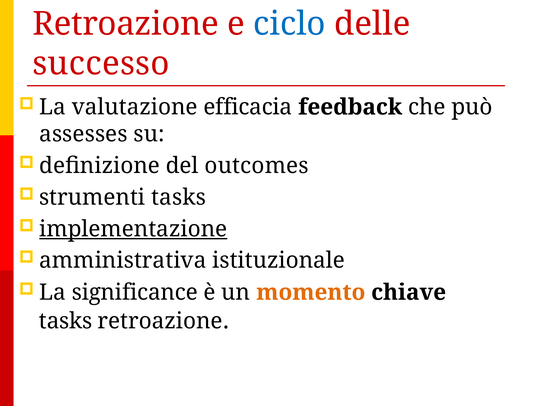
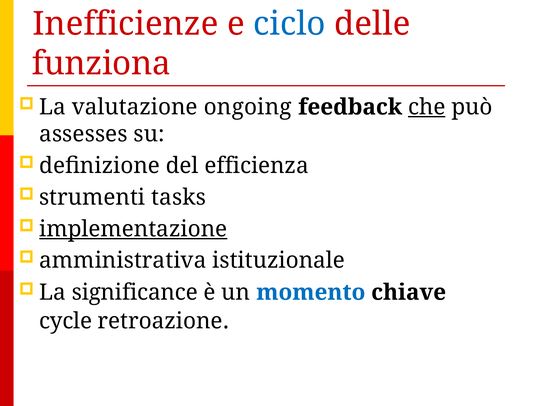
Retroazione: Retroazione -> Inefficienze (125, 24)
successo: successo -> funziona (101, 64)
efficacia: efficacia -> ongoing (248, 107)
che underline: none -> present (427, 107)
outcomes: outcomes -> efficienza (257, 166)
momento colour: orange -> blue (311, 292)
tasks: tasks -> cycle (66, 321)
